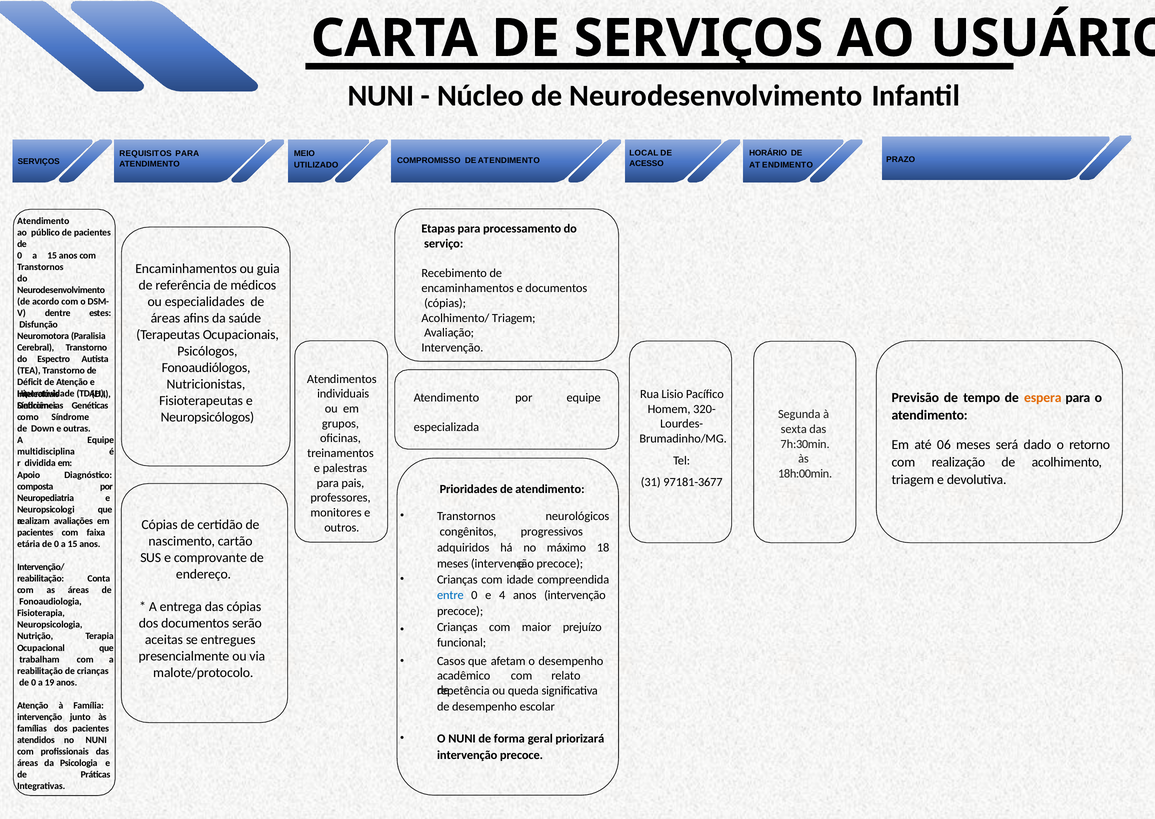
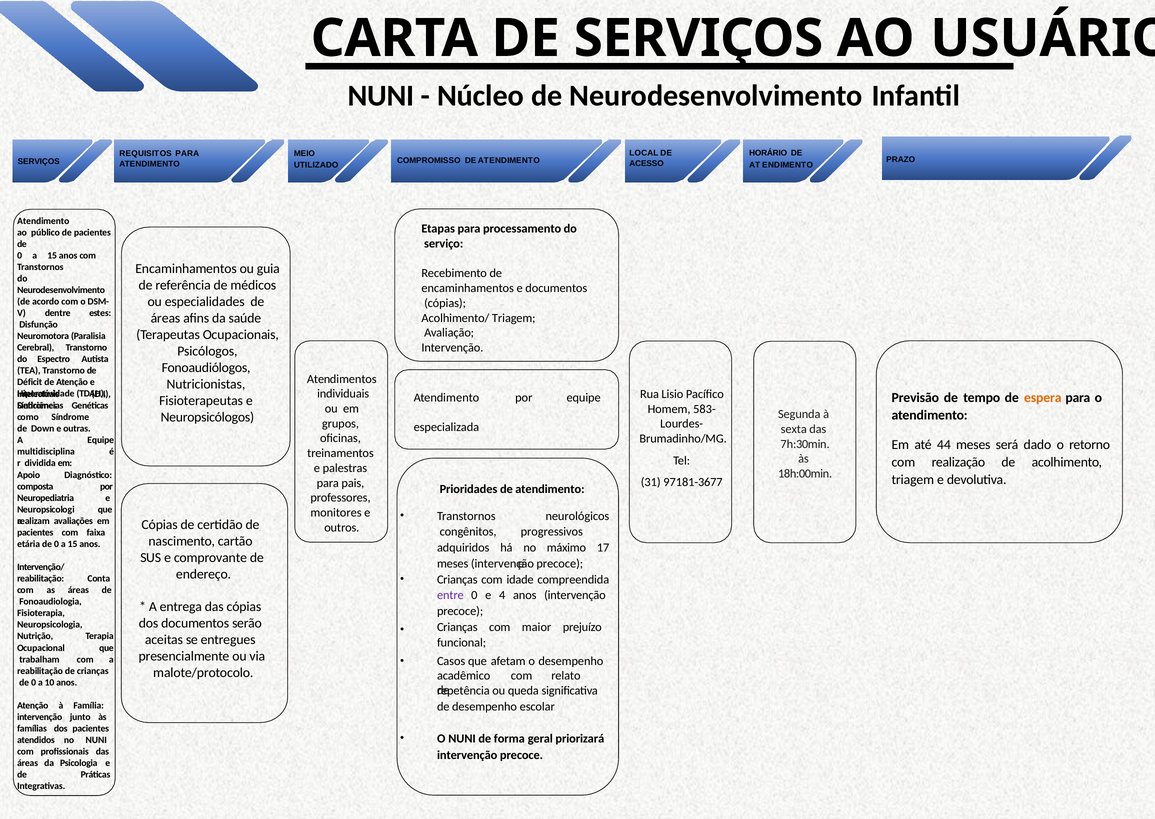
320-: 320- -> 583- (704, 409)
06: 06 -> 44 (944, 445)
18: 18 -> 17 (603, 548)
entre colour: blue -> purple (450, 595)
19: 19 -> 10 (50, 682)
